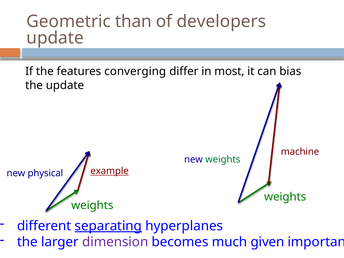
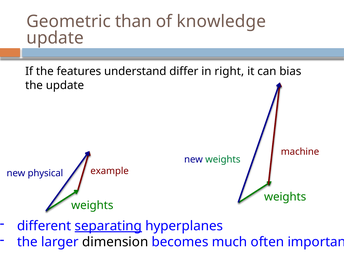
developers: developers -> knowledge (221, 22)
converging: converging -> understand (135, 71)
most: most -> right (229, 71)
example underline: present -> none (110, 171)
dimension colour: purple -> black (115, 242)
given: given -> often (267, 242)
